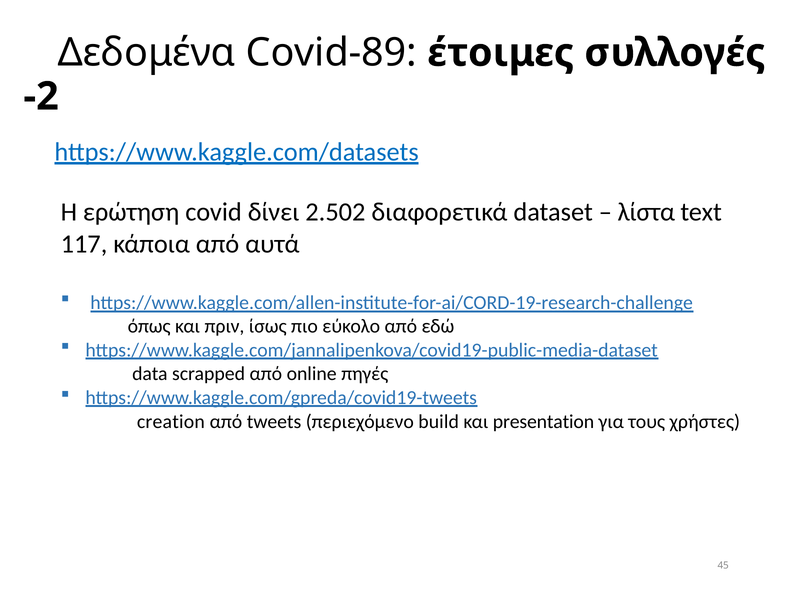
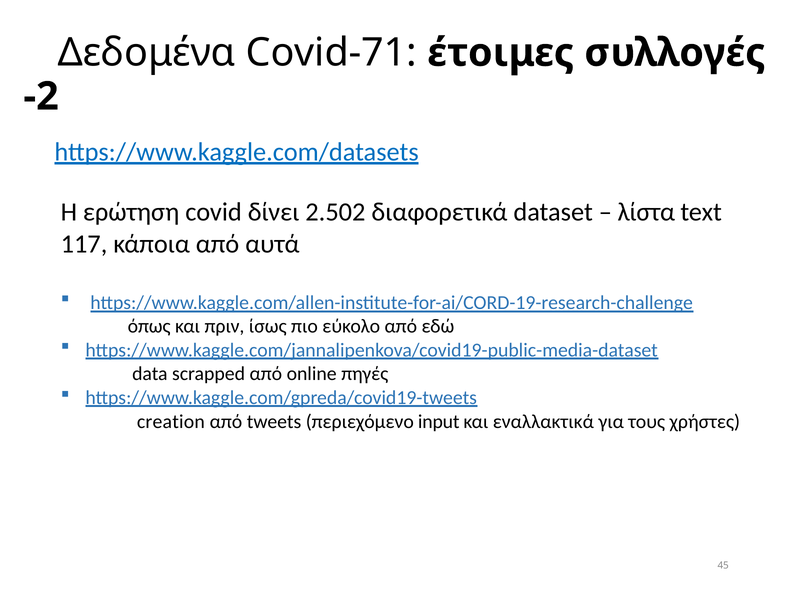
Covid-89: Covid-89 -> Covid-71 (331, 53)
build: build -> input (439, 422)
presentation: presentation -> εναλλακτικά (543, 422)
